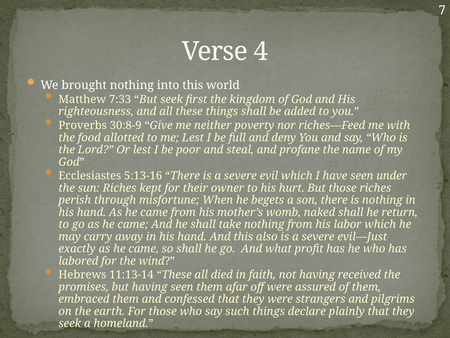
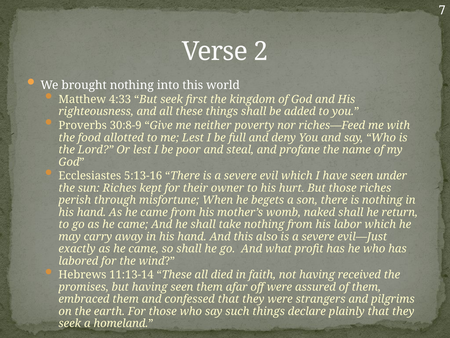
4: 4 -> 2 (261, 51)
7:33: 7:33 -> 4:33 (120, 99)
